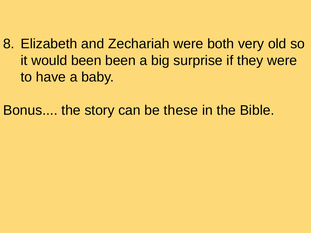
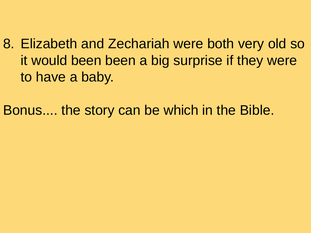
these: these -> which (181, 110)
